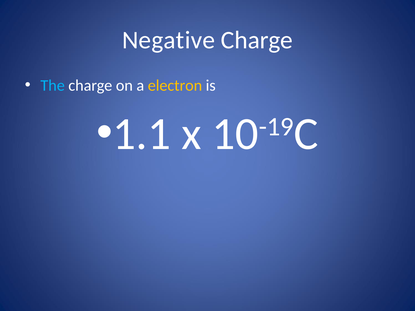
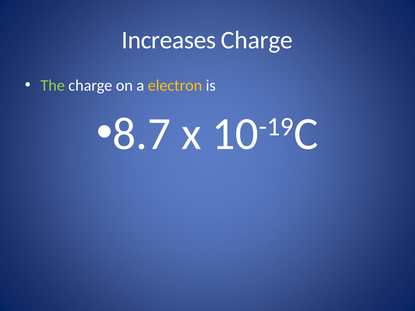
Negative: Negative -> Increases (169, 40)
The colour: light blue -> light green (53, 86)
1.1: 1.1 -> 8.7 (142, 134)
